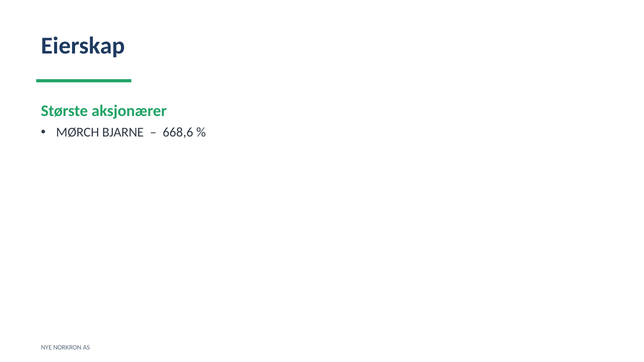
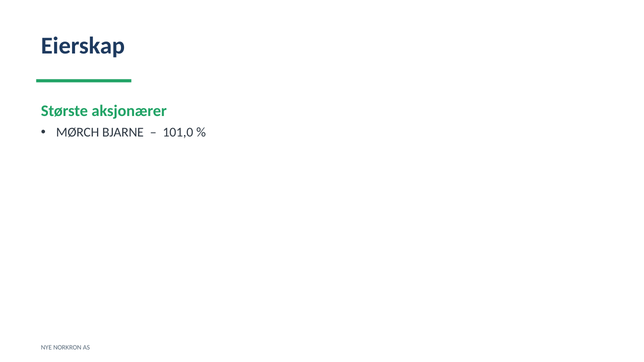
668,6: 668,6 -> 101,0 (178, 132)
